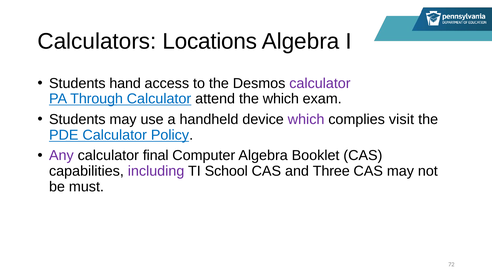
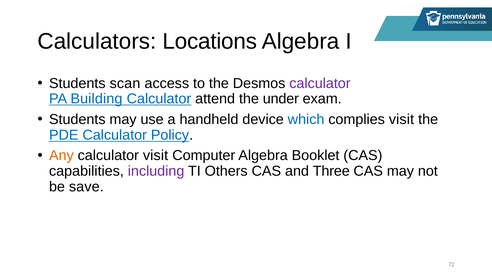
hand: hand -> scan (125, 83)
Through: Through -> Building (96, 99)
the which: which -> under (281, 99)
which colour: purple -> blue (306, 119)
Any colour: purple -> orange (61, 155)
calculator final: final -> visit (156, 155)
School: School -> Others (226, 171)
must: must -> save (86, 186)
